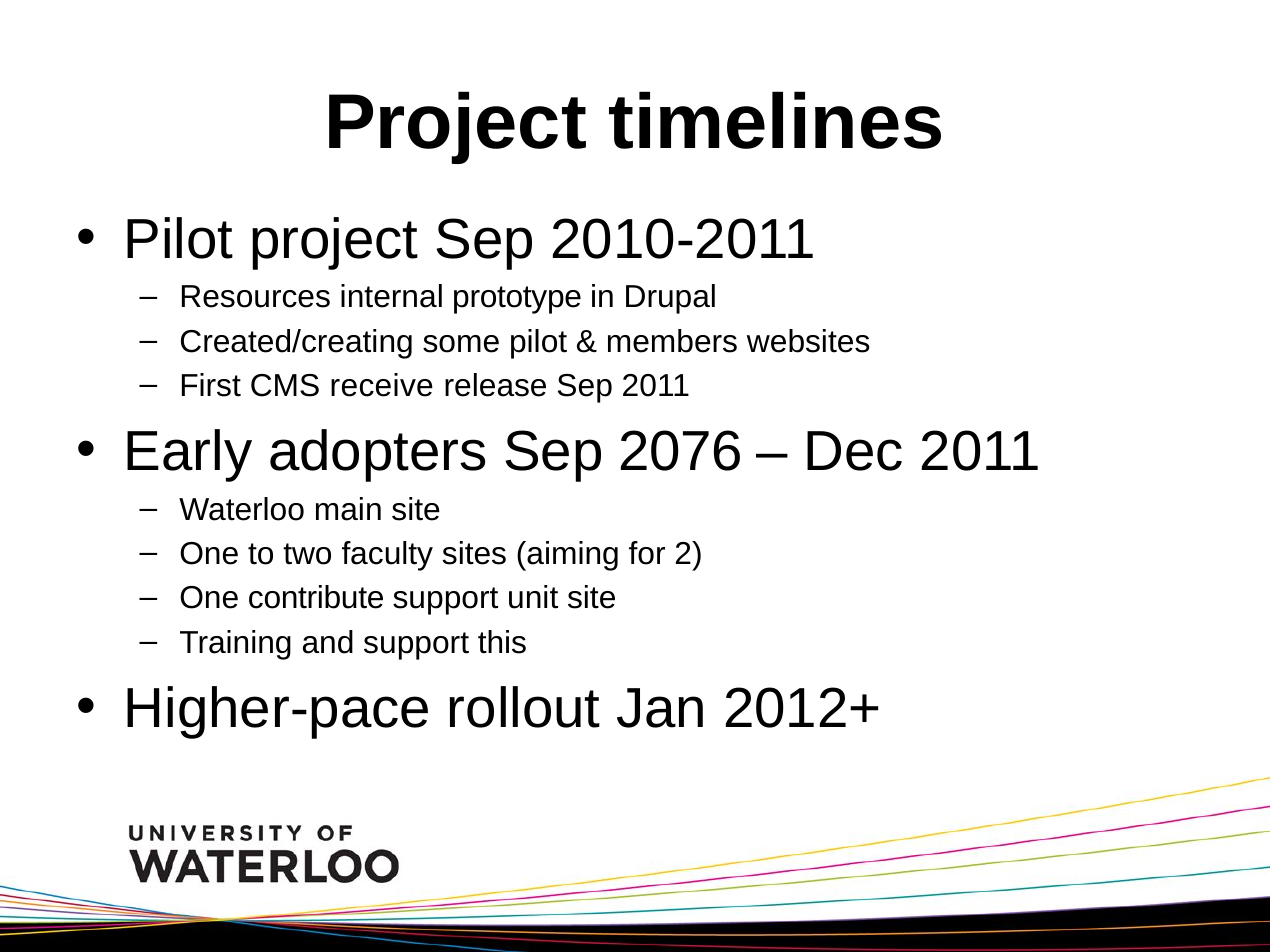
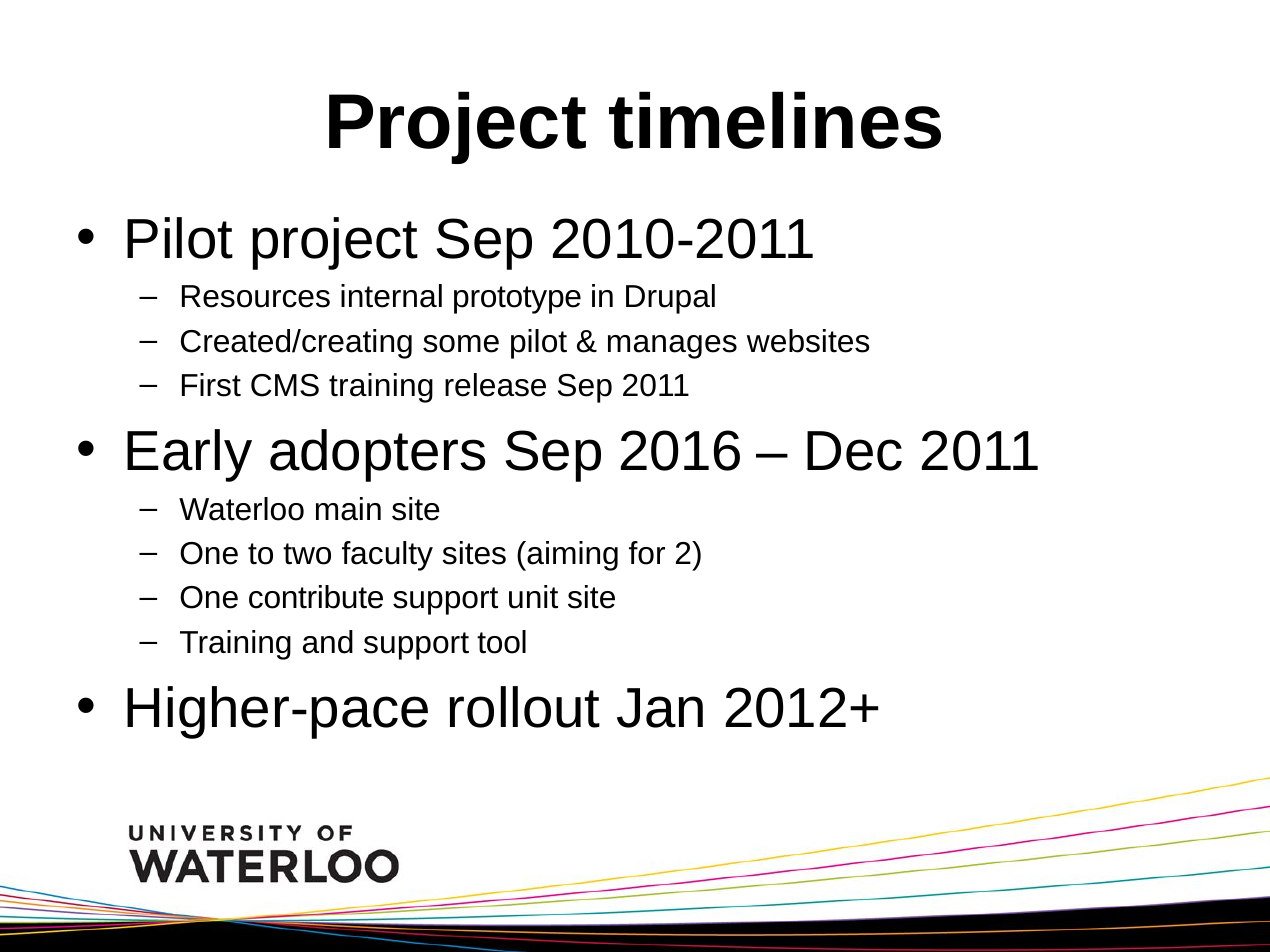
members: members -> manages (672, 342)
CMS receive: receive -> training (382, 386)
2076: 2076 -> 2016 (680, 452)
this: this -> tool (503, 643)
